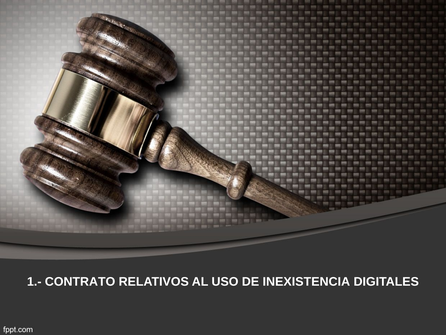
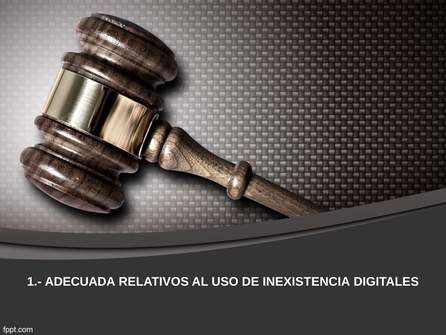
CONTRATO: CONTRATO -> ADECUADA (80, 281)
